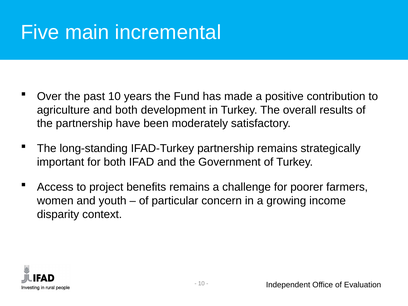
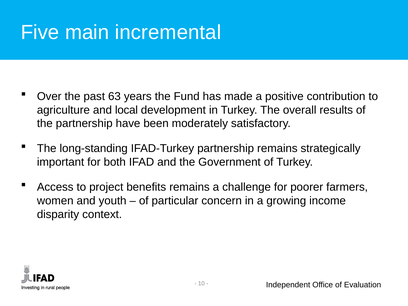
past 10: 10 -> 63 (114, 96)
and both: both -> local (126, 110)
